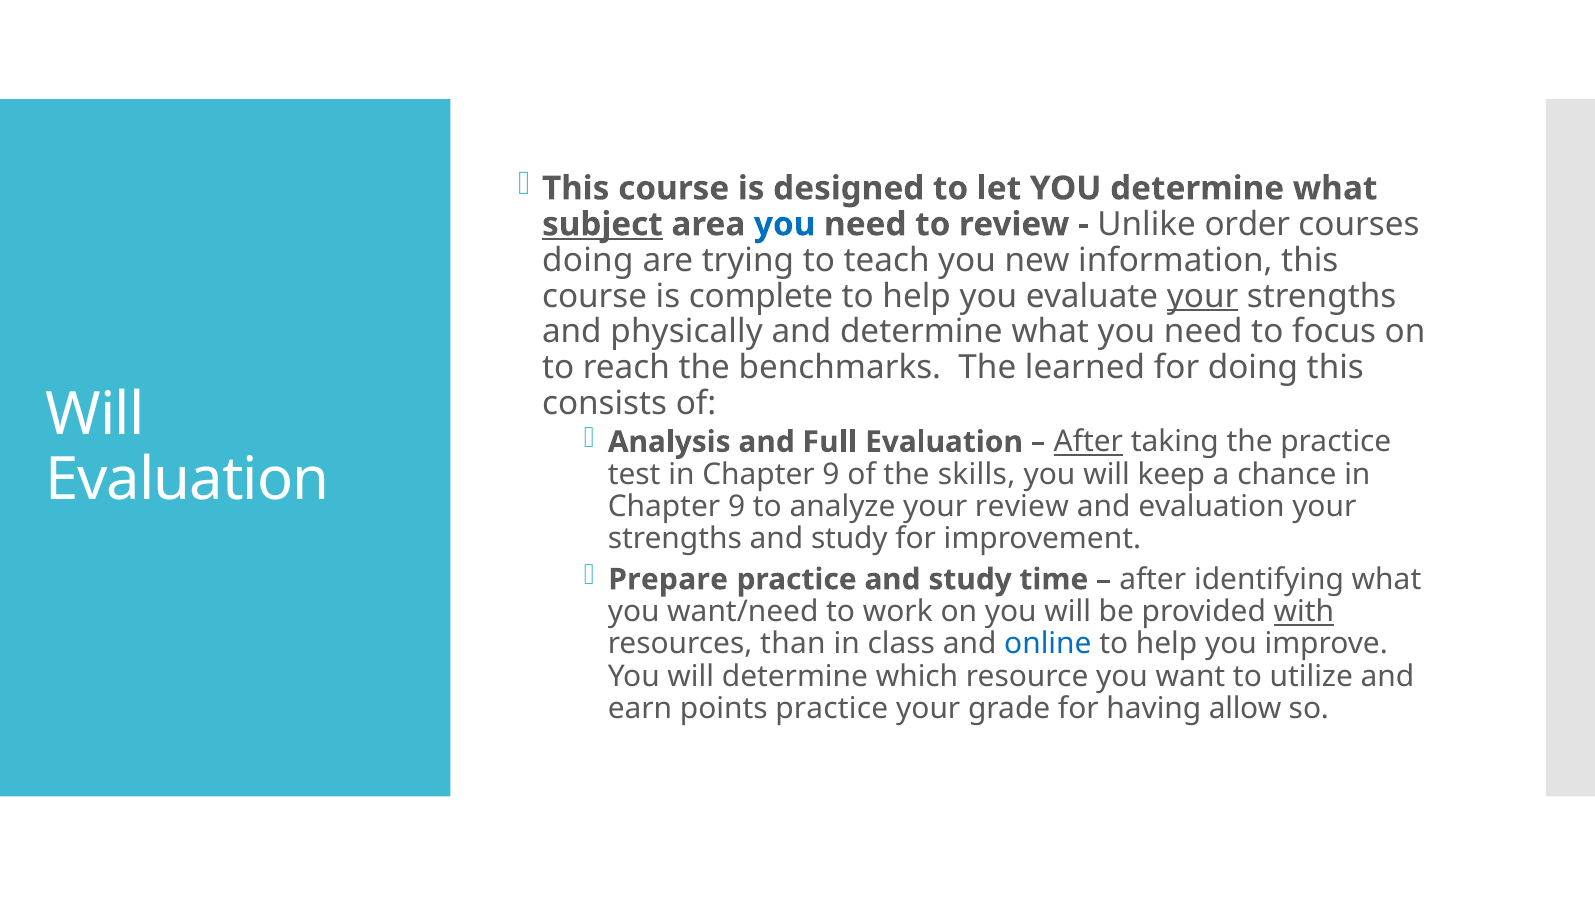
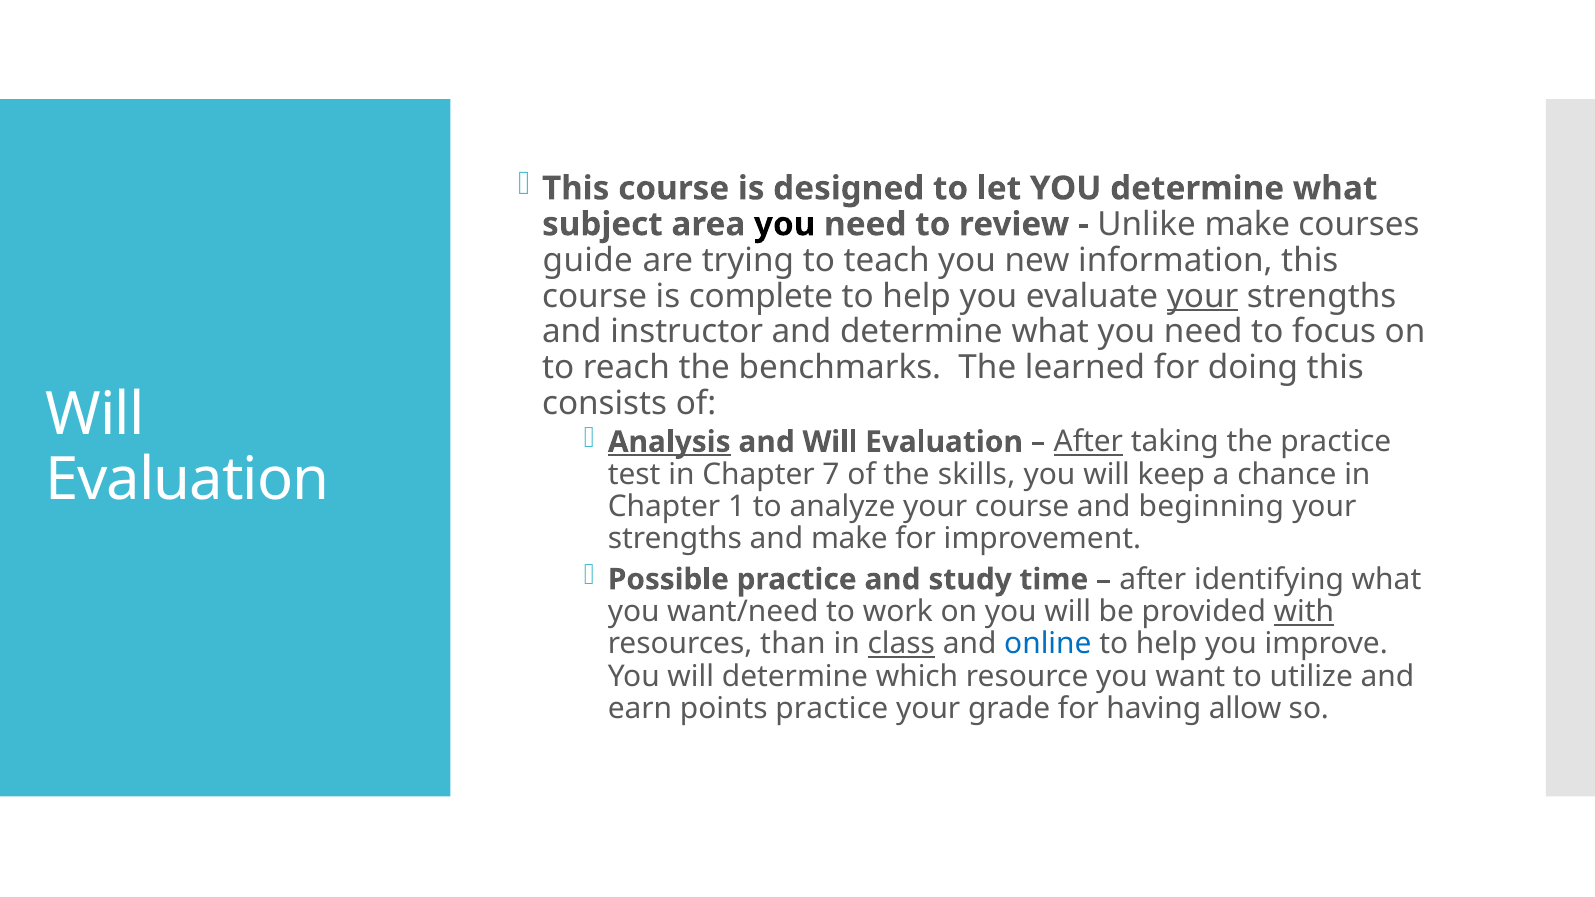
subject underline: present -> none (602, 224)
you colour: blue -> black (785, 224)
Unlike order: order -> make (1247, 224)
doing: doing -> guide (588, 260)
physically: physically -> instructor (687, 332)
Analysis underline: none -> present (669, 442)
and Full: Full -> Will (830, 442)
test in Chapter 9: 9 -> 7 (831, 474)
9: 9 -> 1 (737, 507)
your review: review -> course (1022, 507)
and evaluation: evaluation -> beginning (1211, 507)
strengths and study: study -> make (849, 539)
Prepare: Prepare -> Possible (668, 580)
class underline: none -> present (901, 644)
